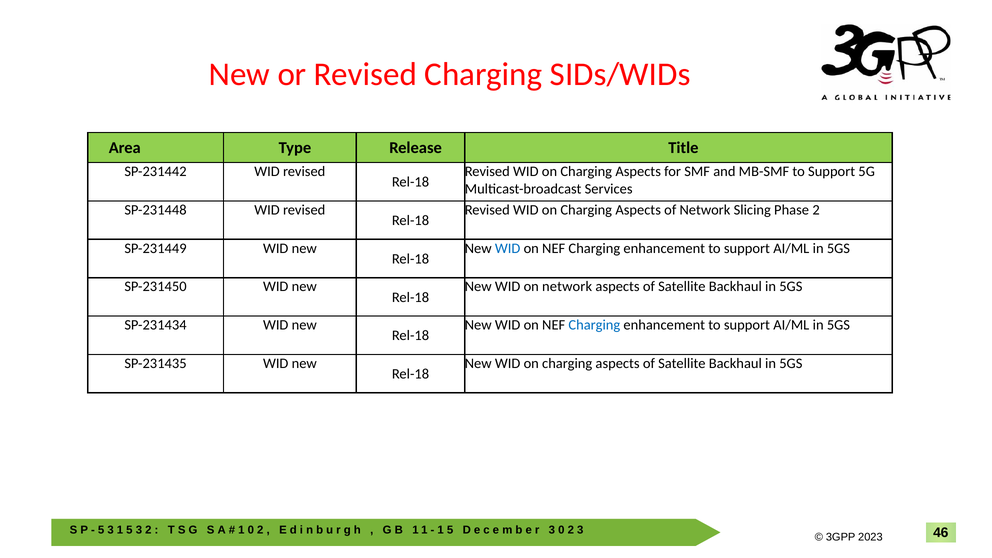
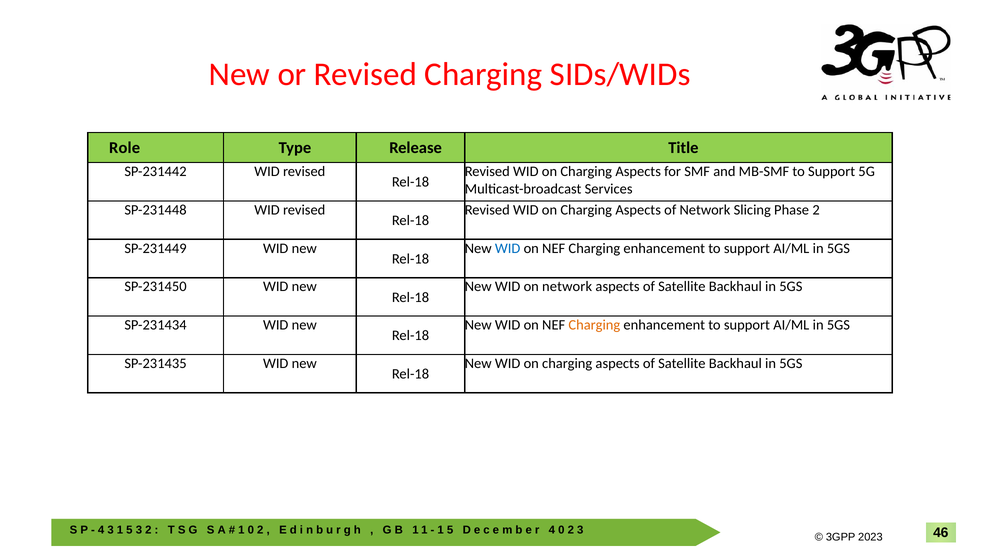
Area: Area -> Role (125, 148)
Charging colour: blue -> orange (594, 325)
5: 5 -> 4 (101, 530)
3: 3 -> 4 (552, 530)
